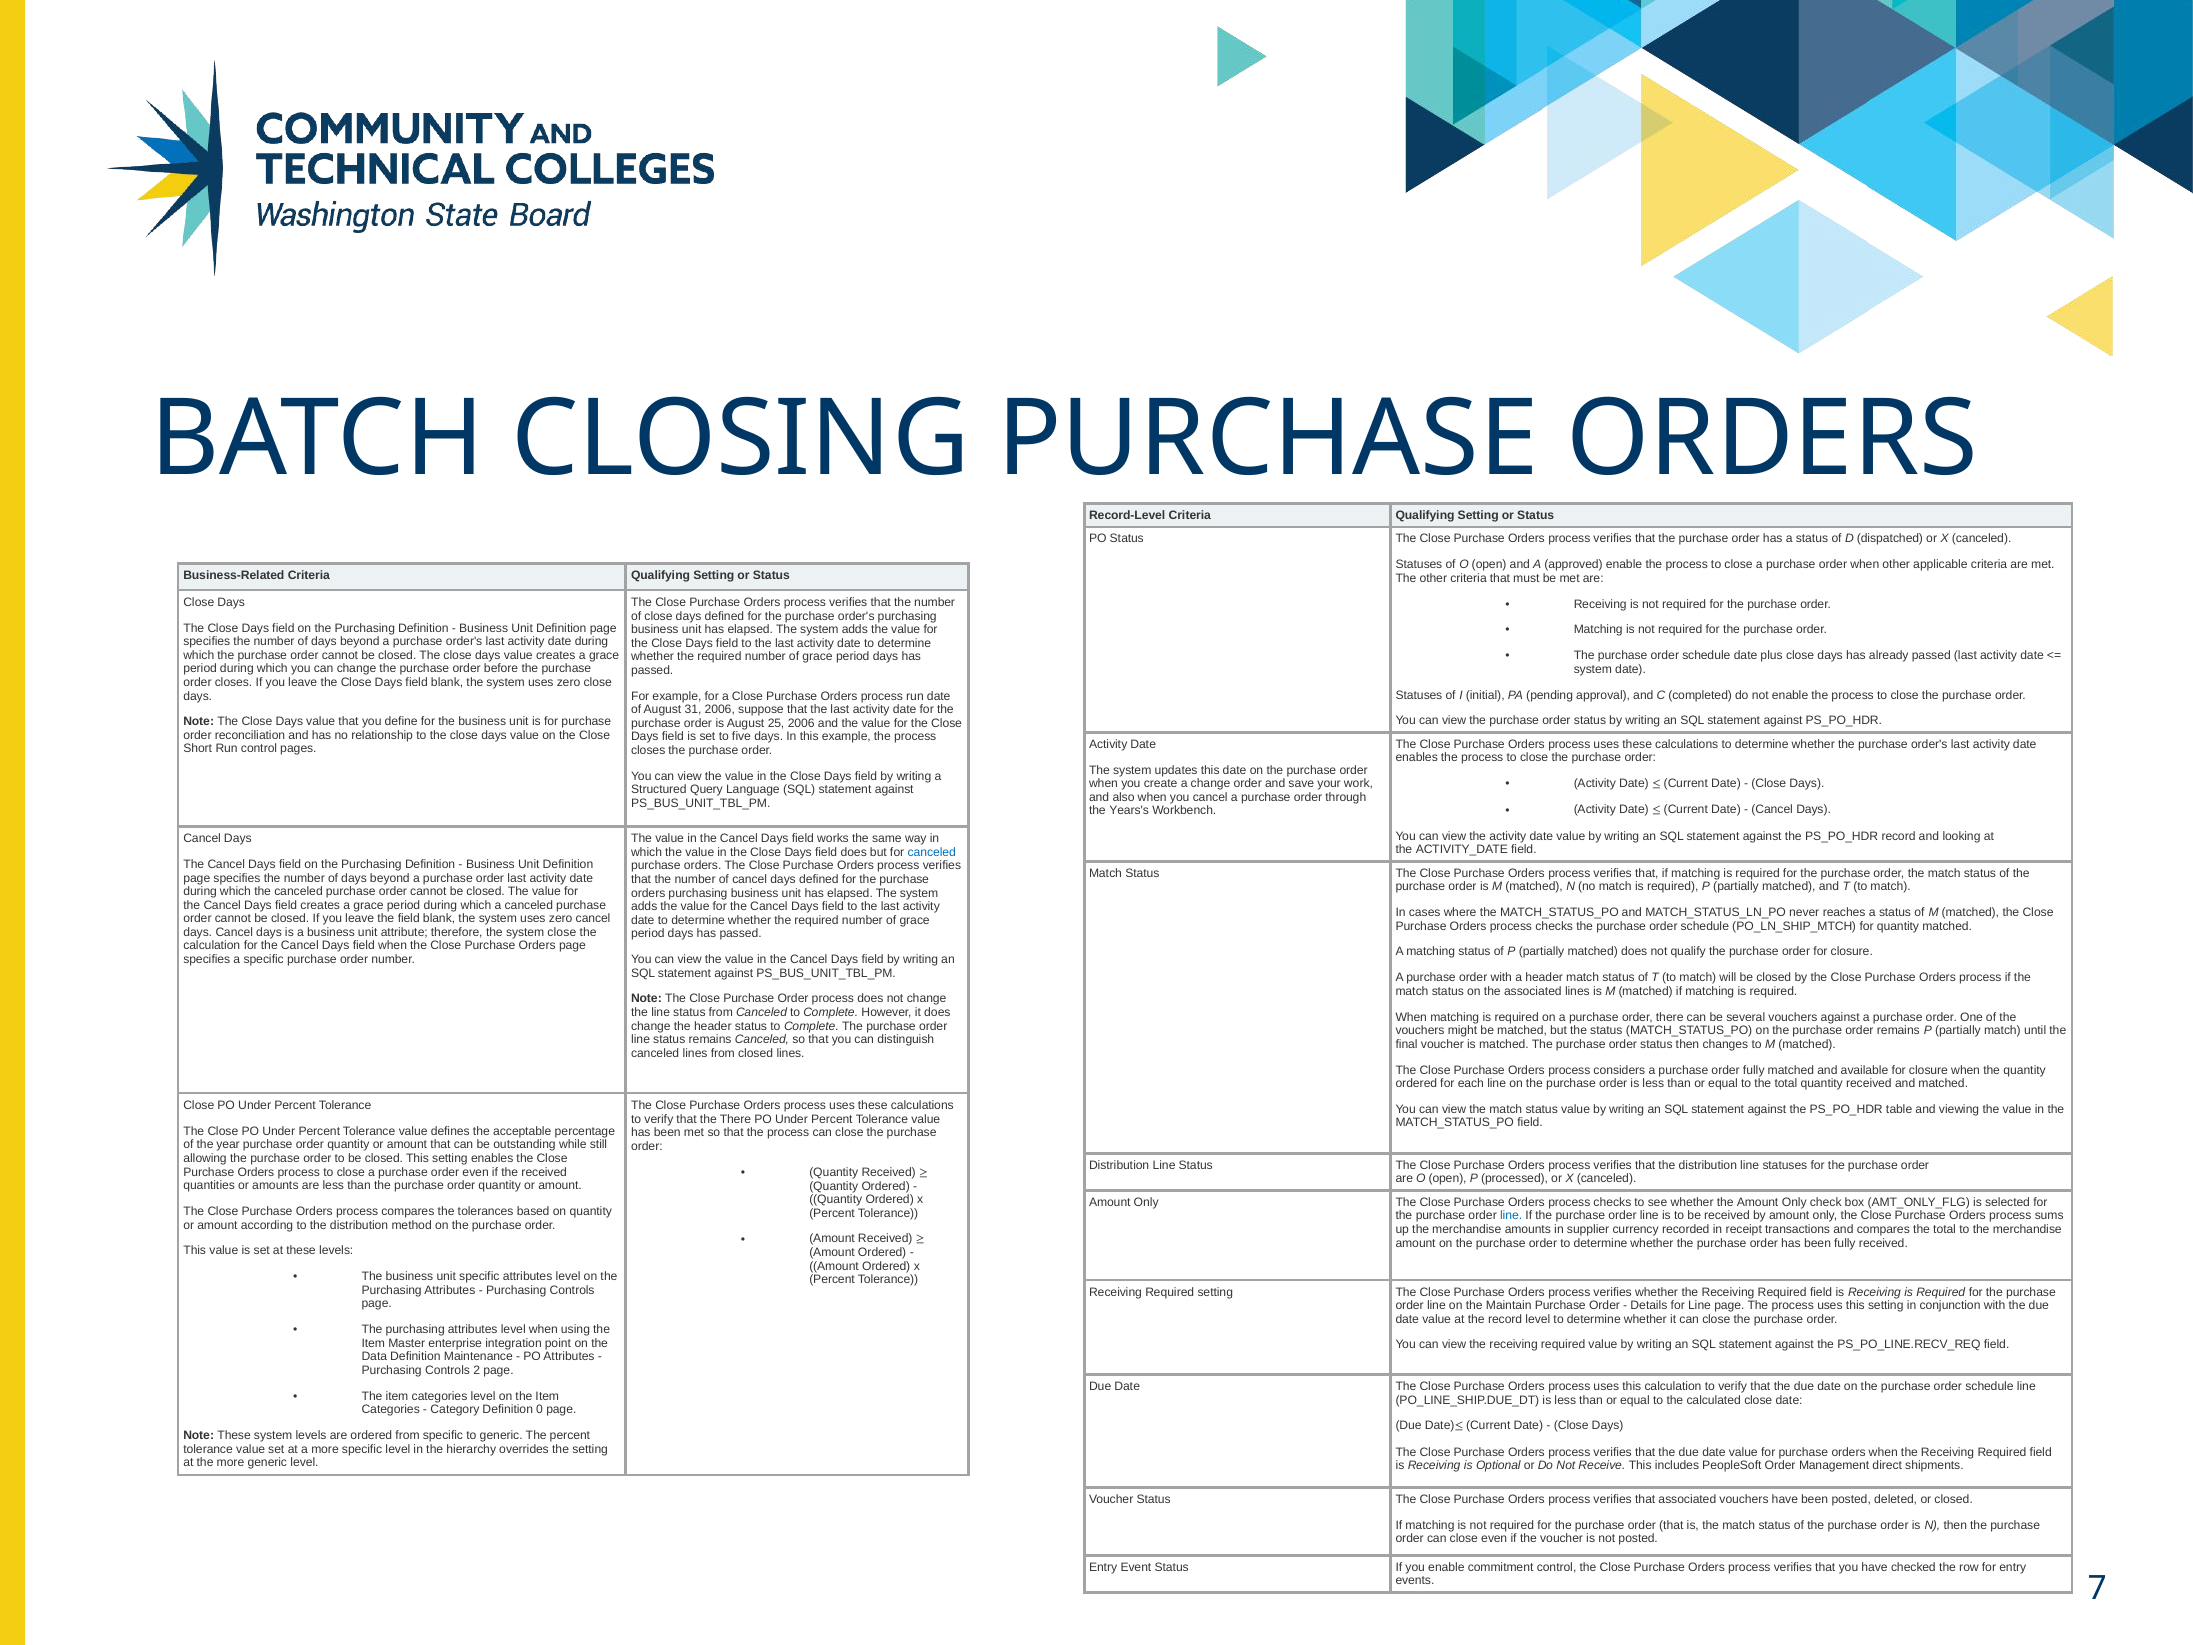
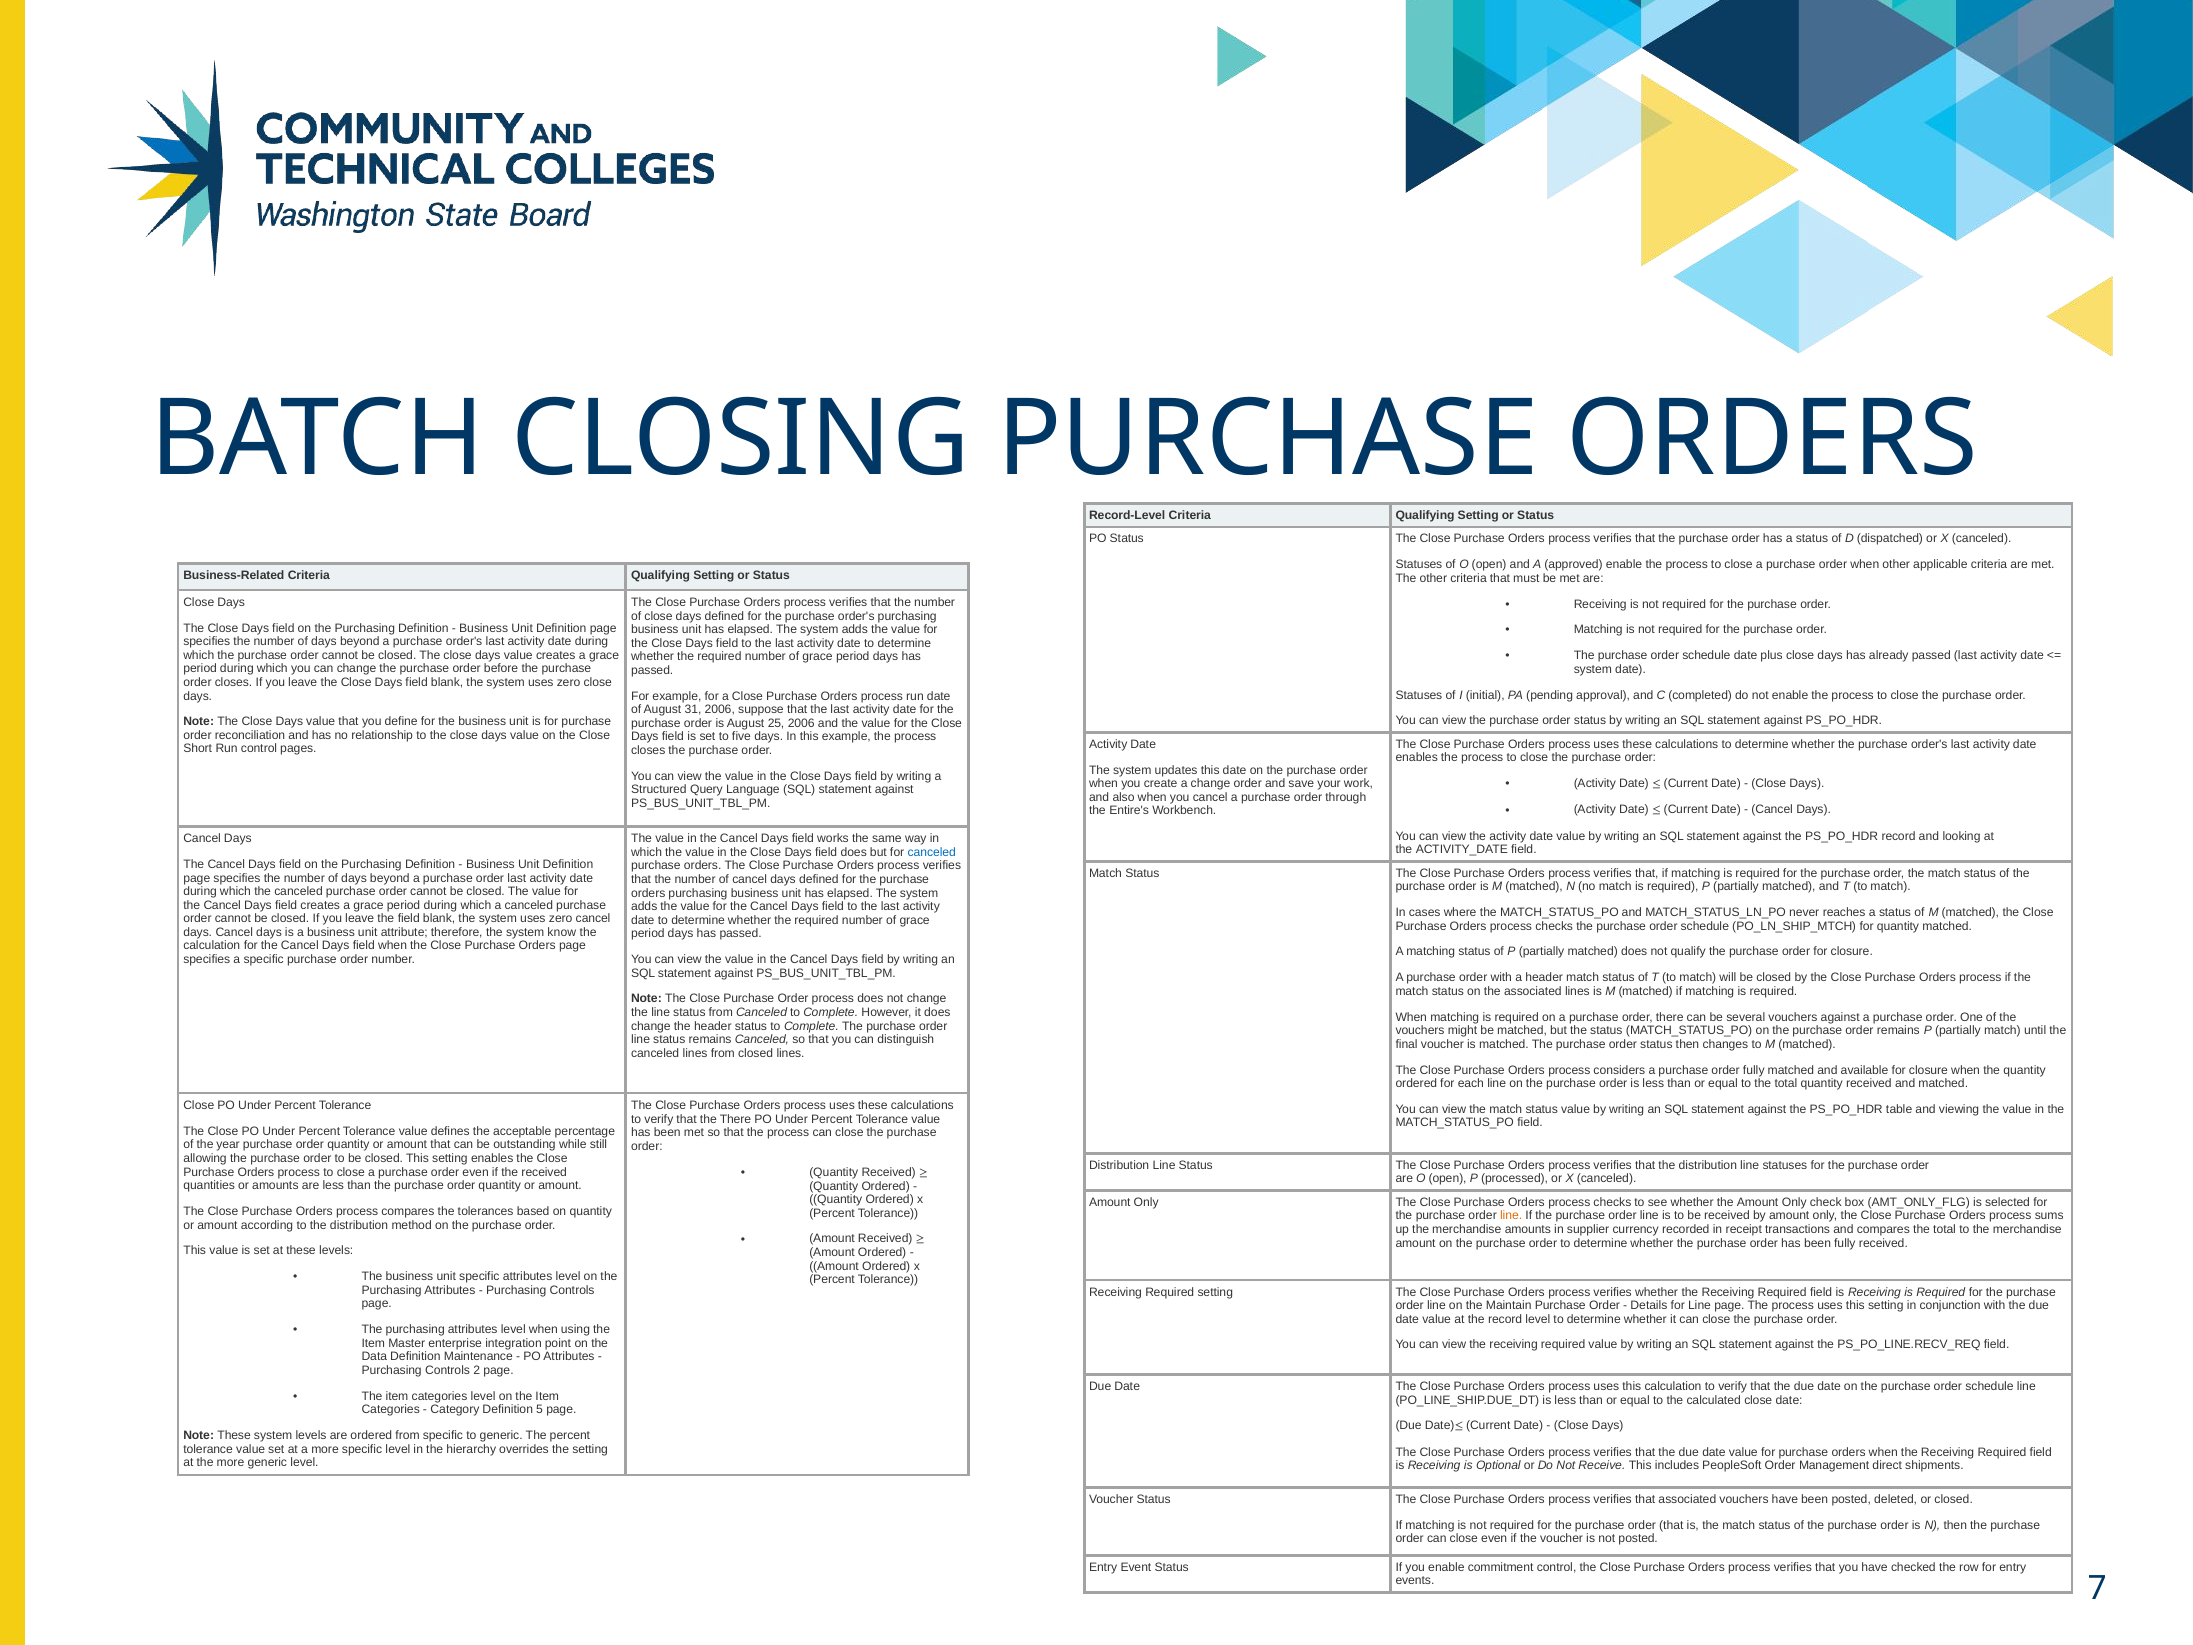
Years's: Years's -> Entire's (1129, 811)
system close: close -> know (562, 932)
line colour: blue -> orange (1511, 1216)
0: 0 -> 5 (540, 1409)
